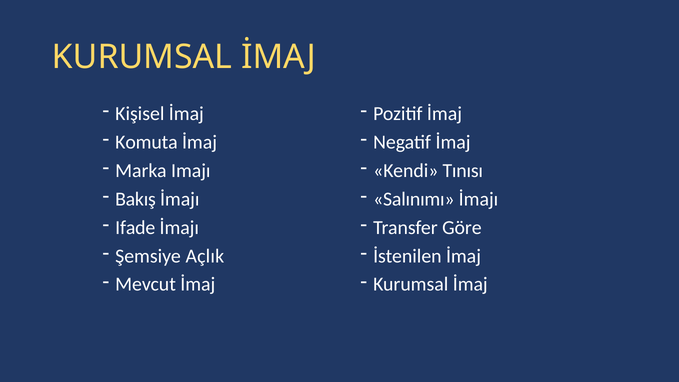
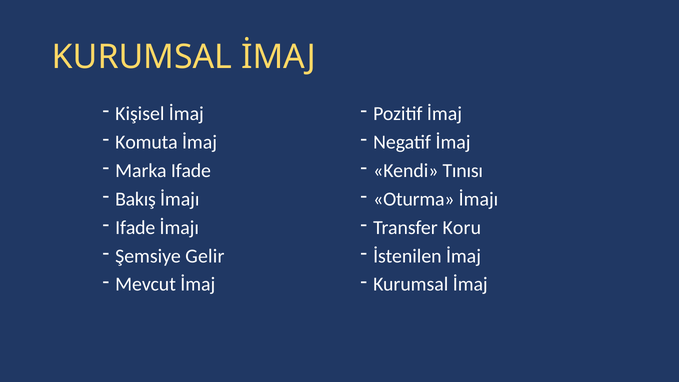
Marka Imajı: Imajı -> Ifade (191, 171)
Salınımı: Salınımı -> Oturma (414, 199)
Göre: Göre -> Koru (462, 228)
Açlık: Açlık -> Gelir (205, 256)
